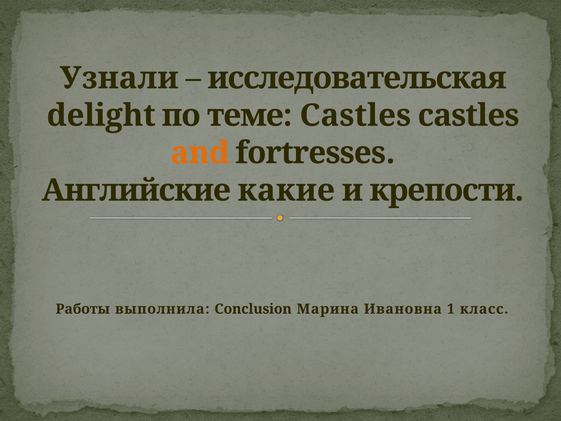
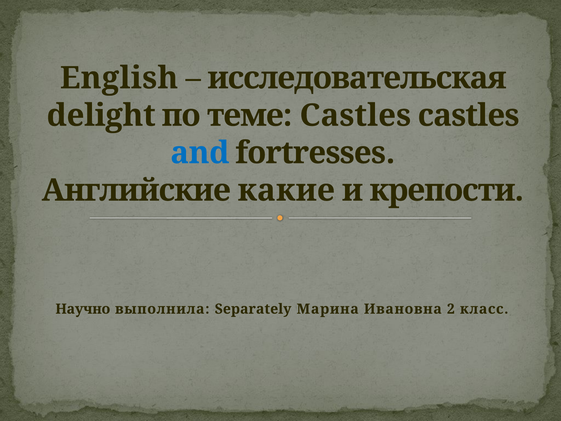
Узнали: Узнали -> English (119, 78)
and colour: orange -> blue (200, 153)
Работы: Работы -> Научно (83, 309)
Сonclusion: Сonclusion -> Separately (253, 309)
1: 1 -> 2 (451, 309)
